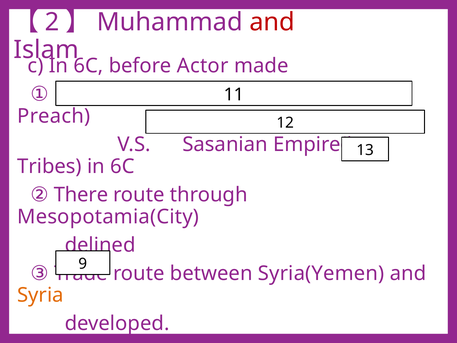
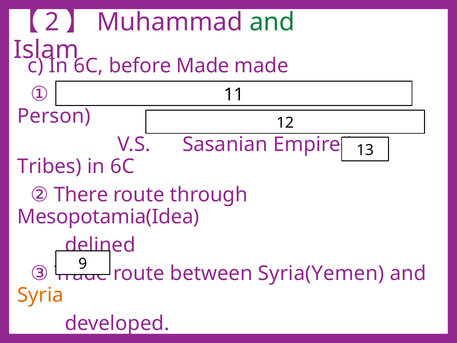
and colour: red -> green (272, 22)
before Actor: Actor -> Made (203, 66)
Preach: Preach -> Person (54, 116)
Mesopotamia(City: Mesopotamia(City -> Mesopotamia(Idea (108, 217)
